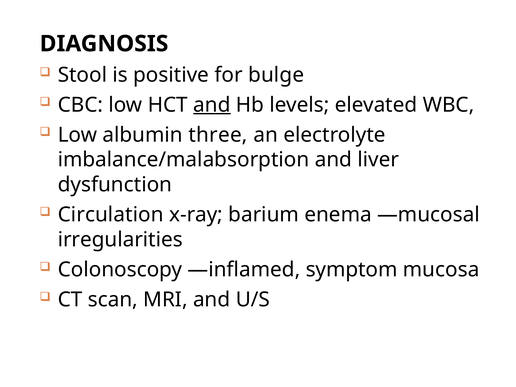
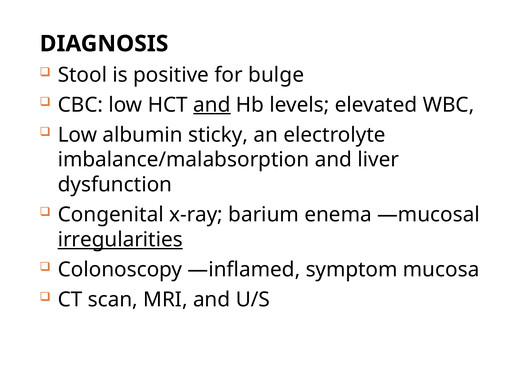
three: three -> sticky (218, 135)
Circulation: Circulation -> Congenital (111, 215)
irregularities underline: none -> present (120, 240)
